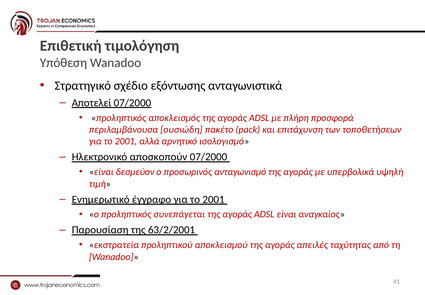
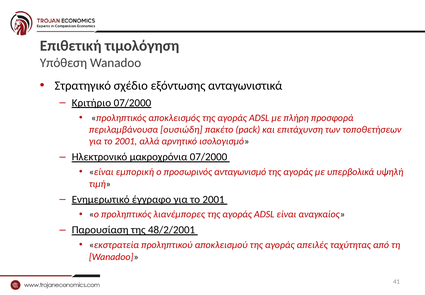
Αποτελεί: Αποτελεί -> Κριτήριο (91, 103)
αποσκοπούν: αποσκοπούν -> μακροχρόνια (159, 157)
δεσμεύον: δεσμεύον -> εμπορική (135, 172)
συνεπάγεται: συνεπάγεται -> λιανέμπορες (179, 214)
63/2/2001: 63/2/2001 -> 48/2/2001 (172, 229)
